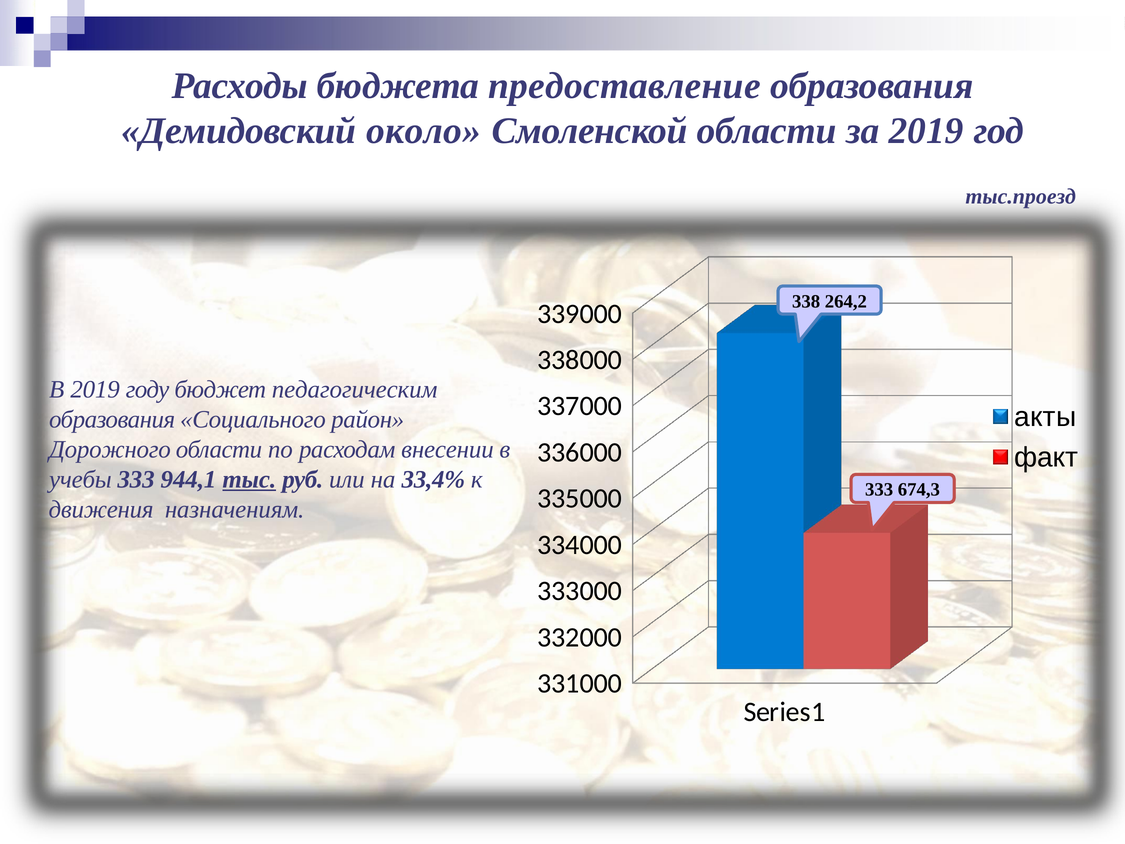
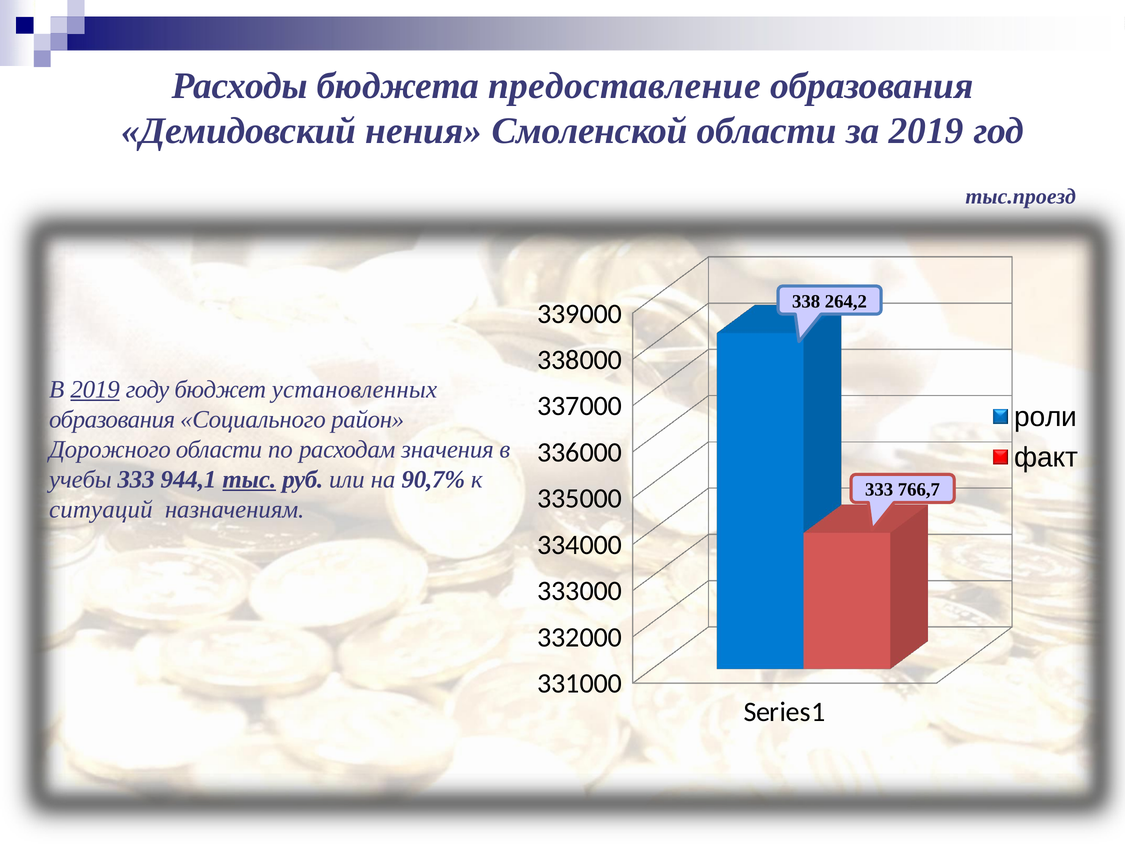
около: около -> нения (424, 131)
2019 underline: none -> present (95, 389)
педагогическим: педагогическим -> установленных (354, 389)
акты: акты -> роли (1046, 417)
внесении: внесении -> значения (448, 449)
33,4%: 33,4% -> 90,7% (433, 479)
674,3: 674,3 -> 766,7 (919, 490)
движения: движения -> ситуаций (101, 509)
